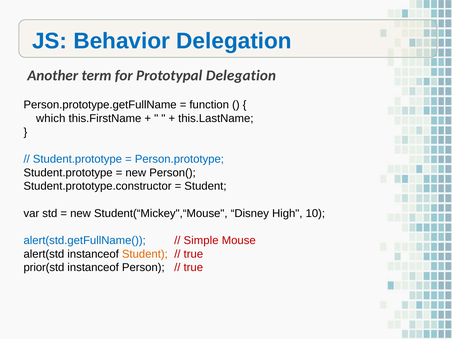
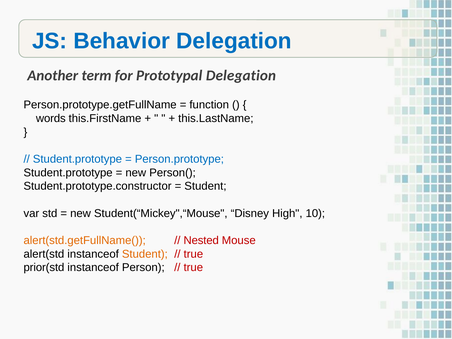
which: which -> words (51, 118)
alert(std.getFullName( colour: blue -> orange (85, 240)
Simple: Simple -> Nested (201, 240)
